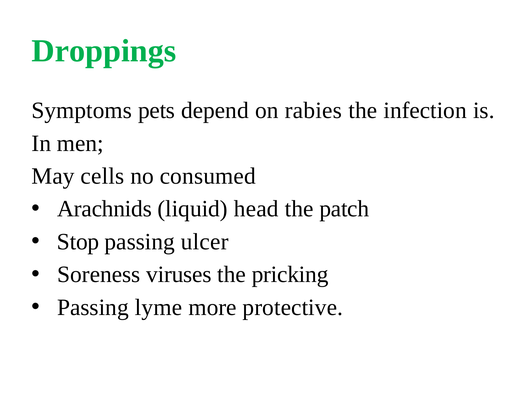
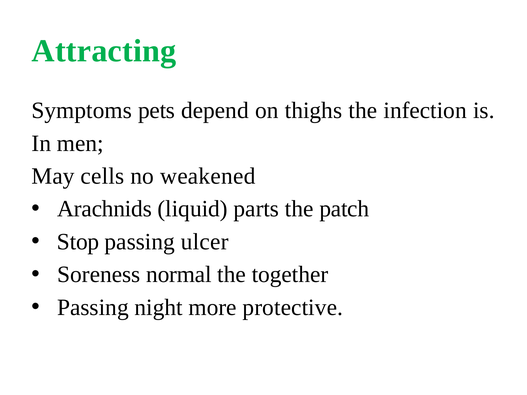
Droppings: Droppings -> Attracting (104, 51)
rabies: rabies -> thighs (314, 111)
consumed: consumed -> weakened (208, 176)
head: head -> parts (256, 209)
viruses: viruses -> normal (179, 275)
pricking: pricking -> together (290, 275)
lyme: lyme -> night (159, 308)
